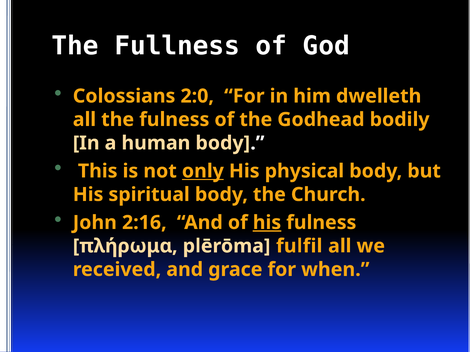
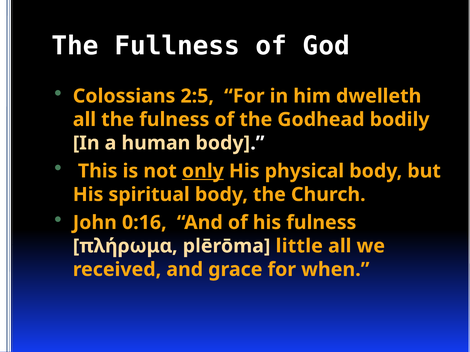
2:0: 2:0 -> 2:5 (197, 96)
2:16: 2:16 -> 0:16 (144, 223)
his underline: present -> none (267, 223)
fulfil: fulfil -> little (299, 246)
